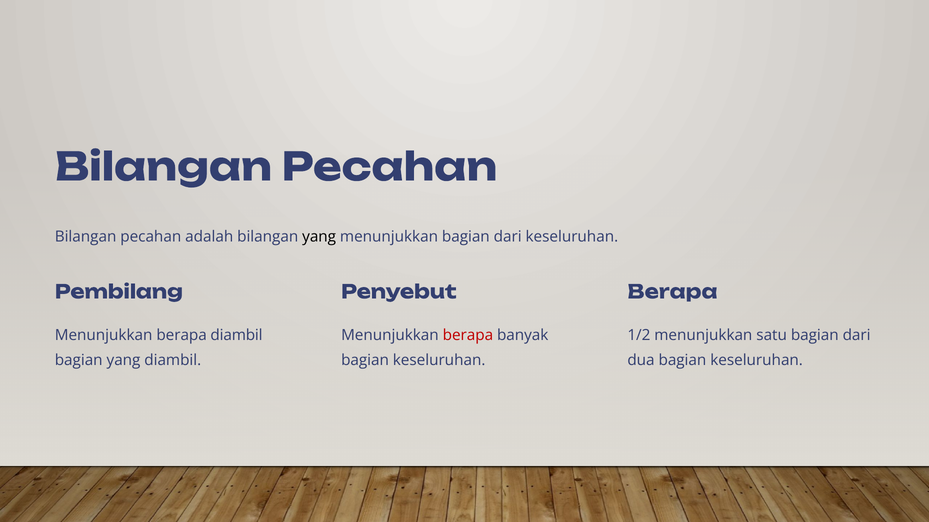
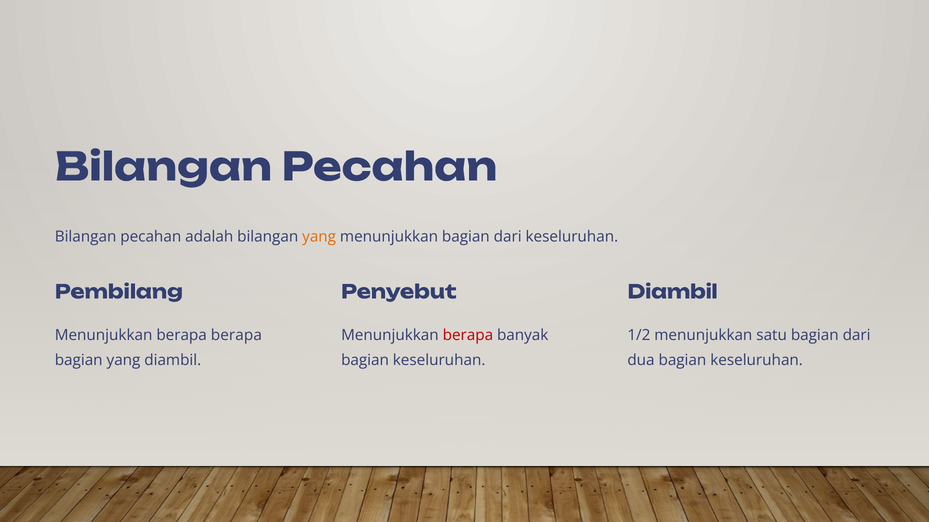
yang colour: black -> orange (319, 237)
Berapa: Berapa -> Diambil (673, 292)
berapa diambil: diambil -> berapa (236, 335)
